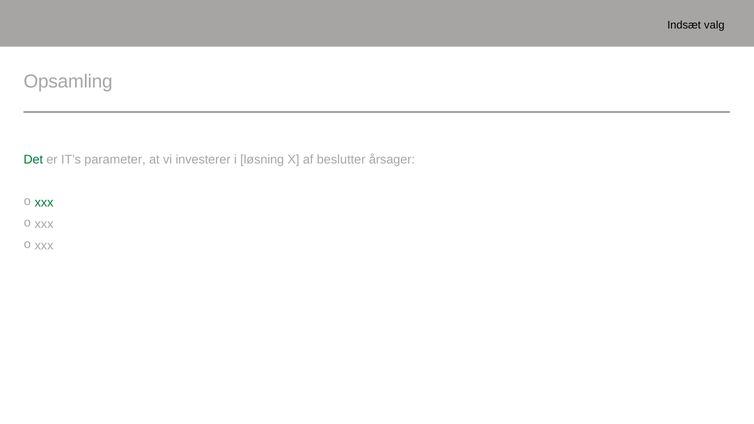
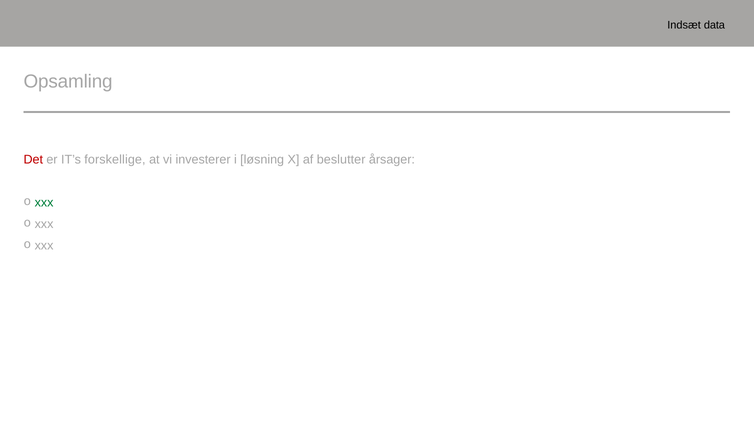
valg: valg -> data (714, 25)
Det colour: green -> red (33, 160)
parameter: parameter -> forskellige (115, 160)
